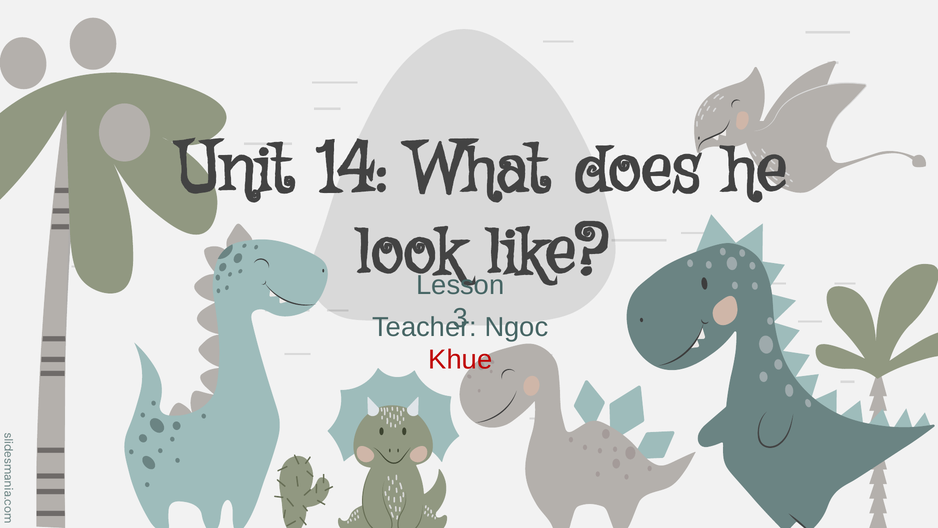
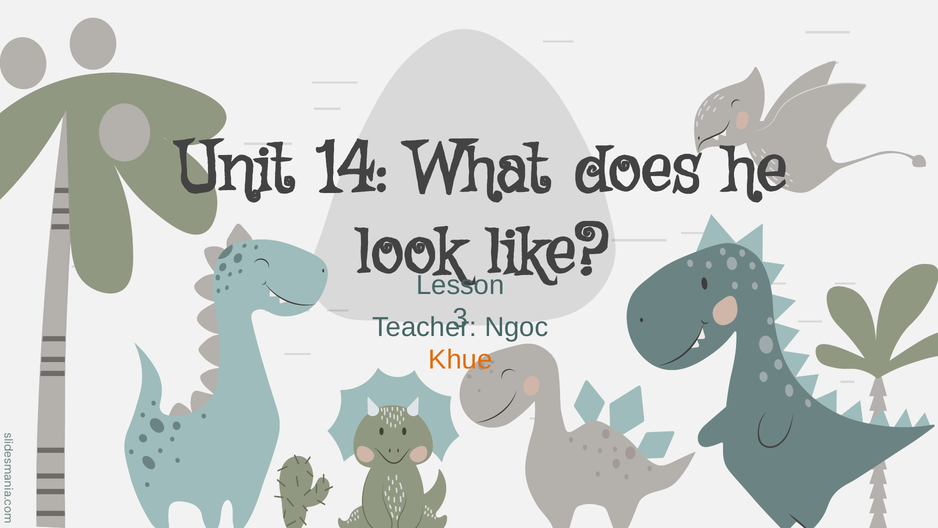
Khue colour: red -> orange (460, 360)
